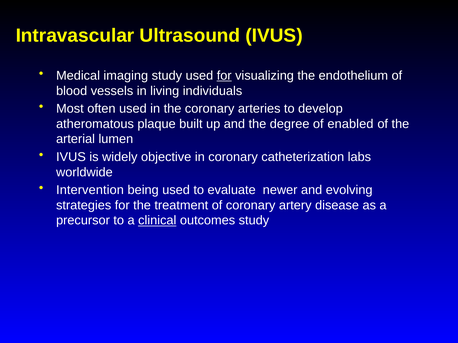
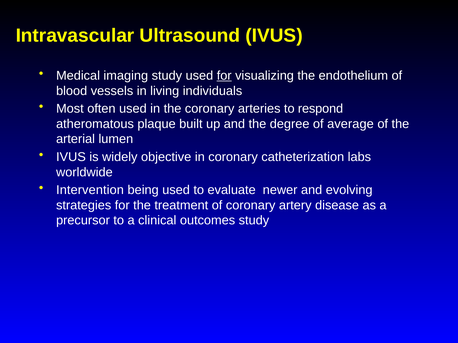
develop: develop -> respond (321, 109)
enabled: enabled -> average (350, 124)
clinical underline: present -> none (157, 221)
